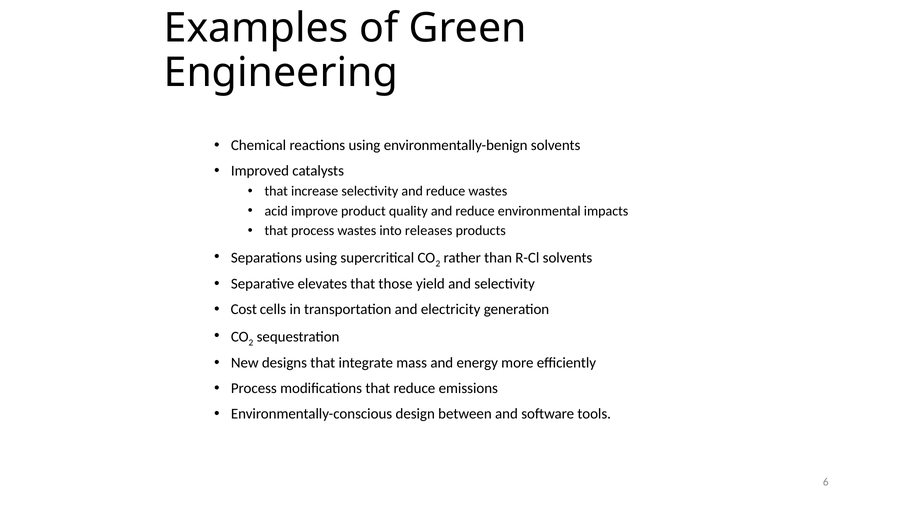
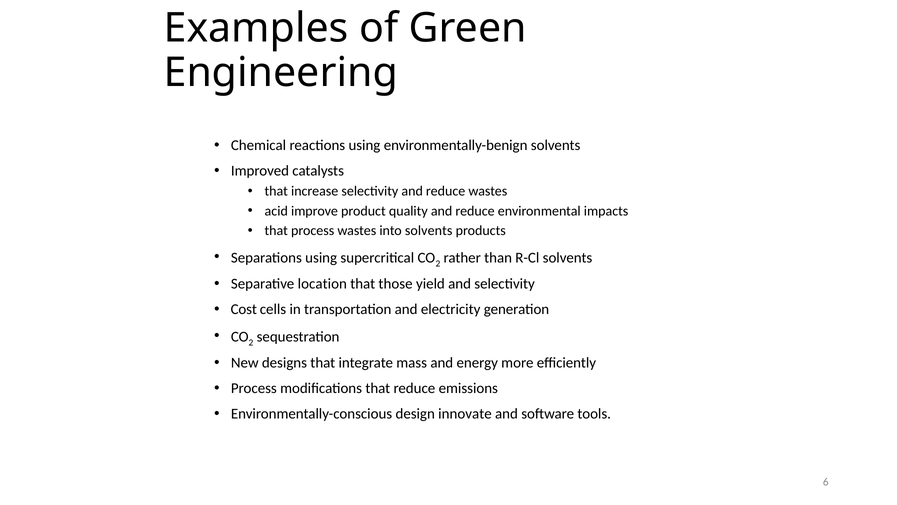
into releases: releases -> solvents (429, 231)
elevates: elevates -> location (322, 284)
between: between -> innovate (465, 414)
